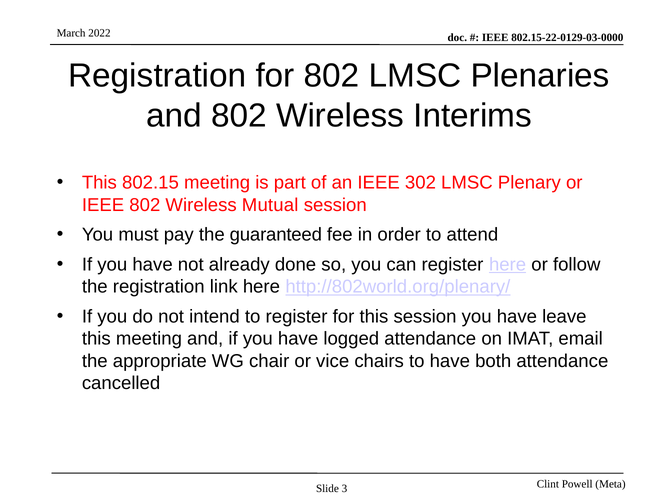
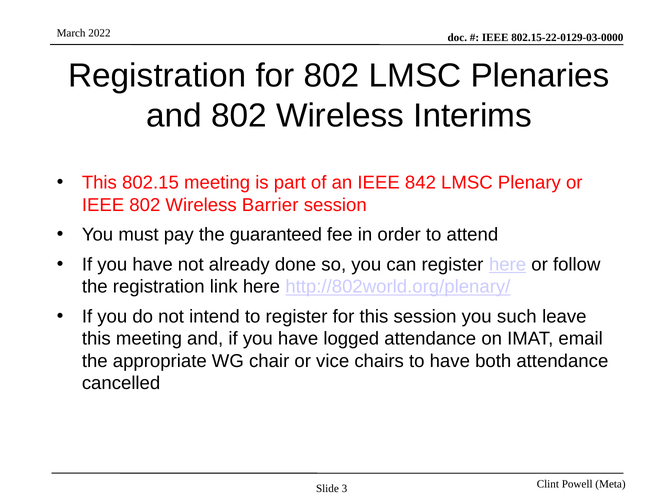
302: 302 -> 842 (420, 183)
Mutual: Mutual -> Barrier (270, 205)
session you have: have -> such (517, 316)
